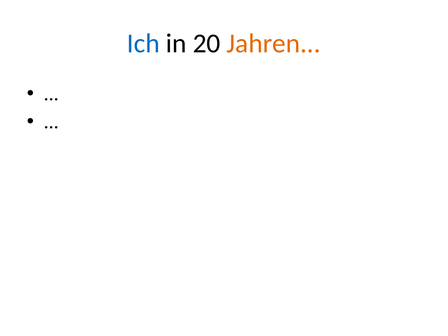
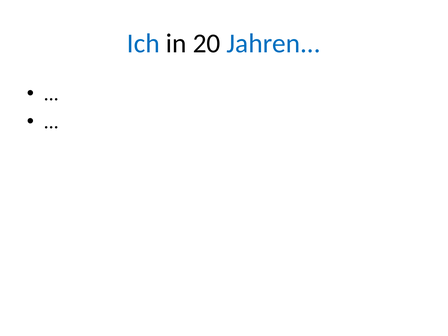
Jahren colour: orange -> blue (274, 43)
